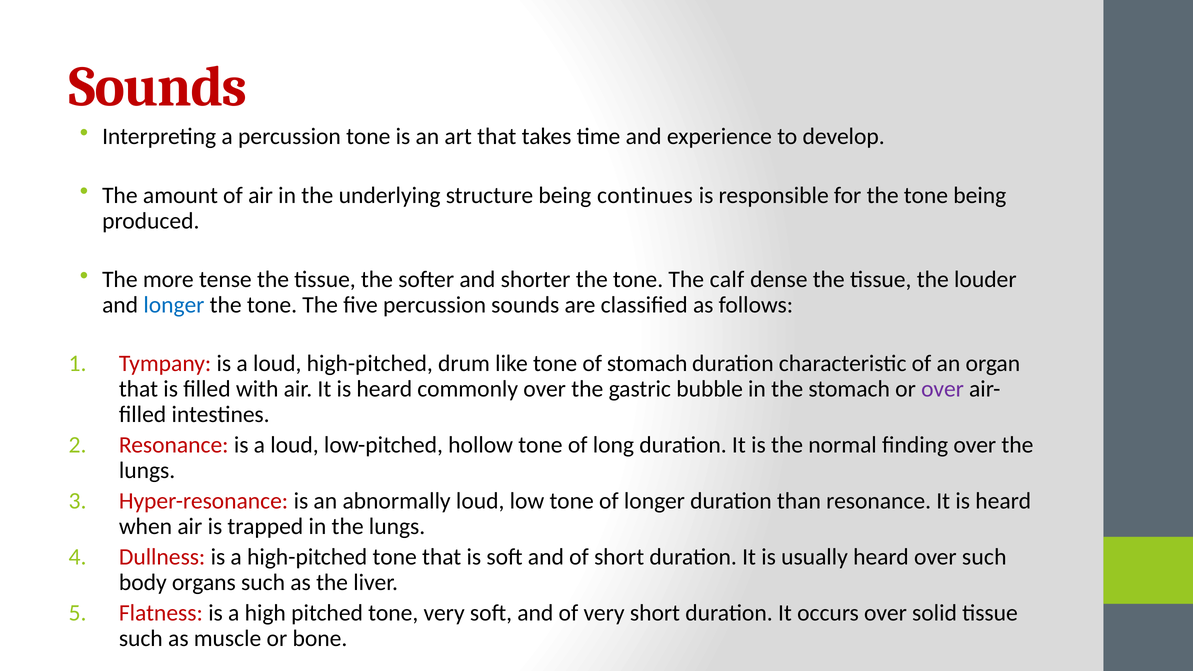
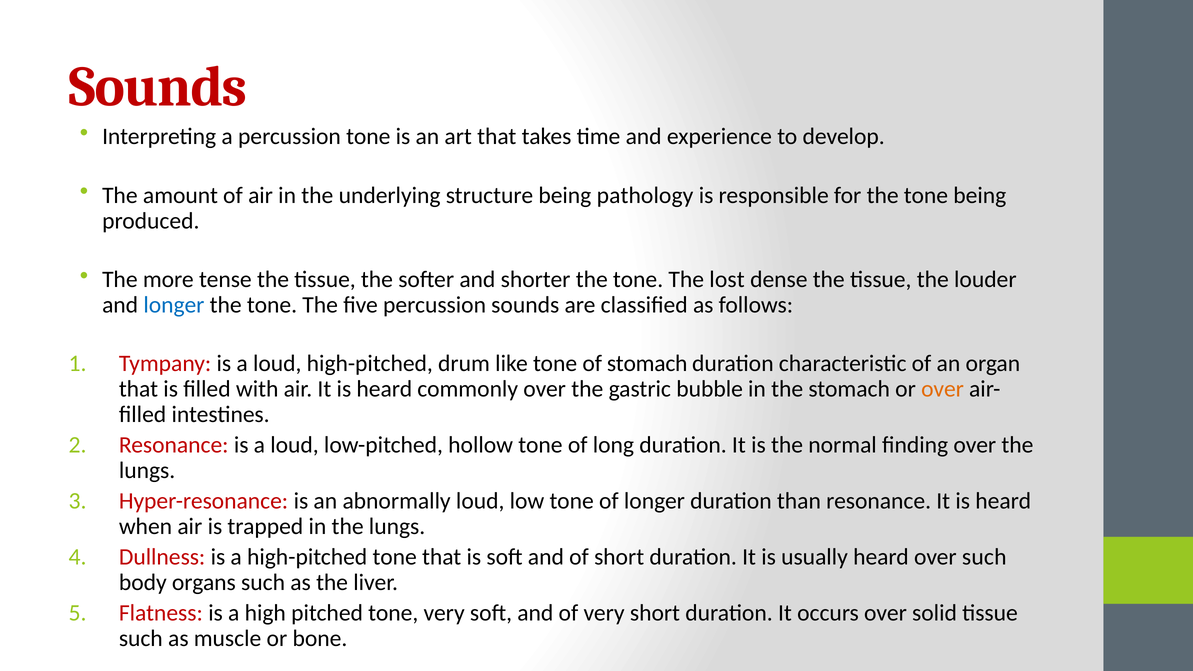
continues: continues -> pathology (645, 195)
calf: calf -> lost (727, 279)
over colour: purple -> orange (943, 389)
